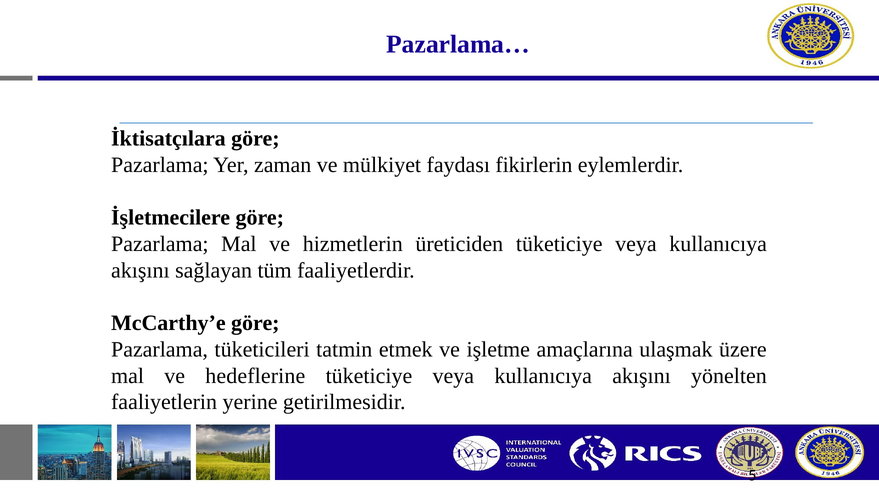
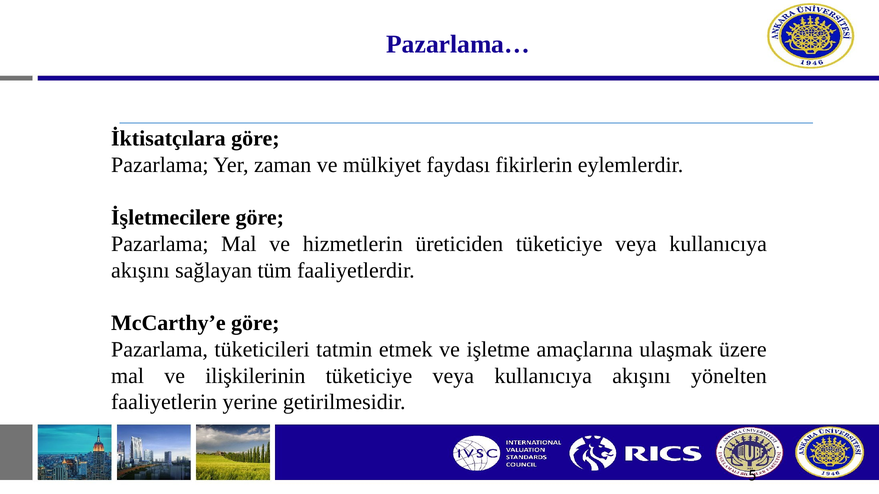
hedeflerine: hedeflerine -> ilişkilerinin (255, 376)
